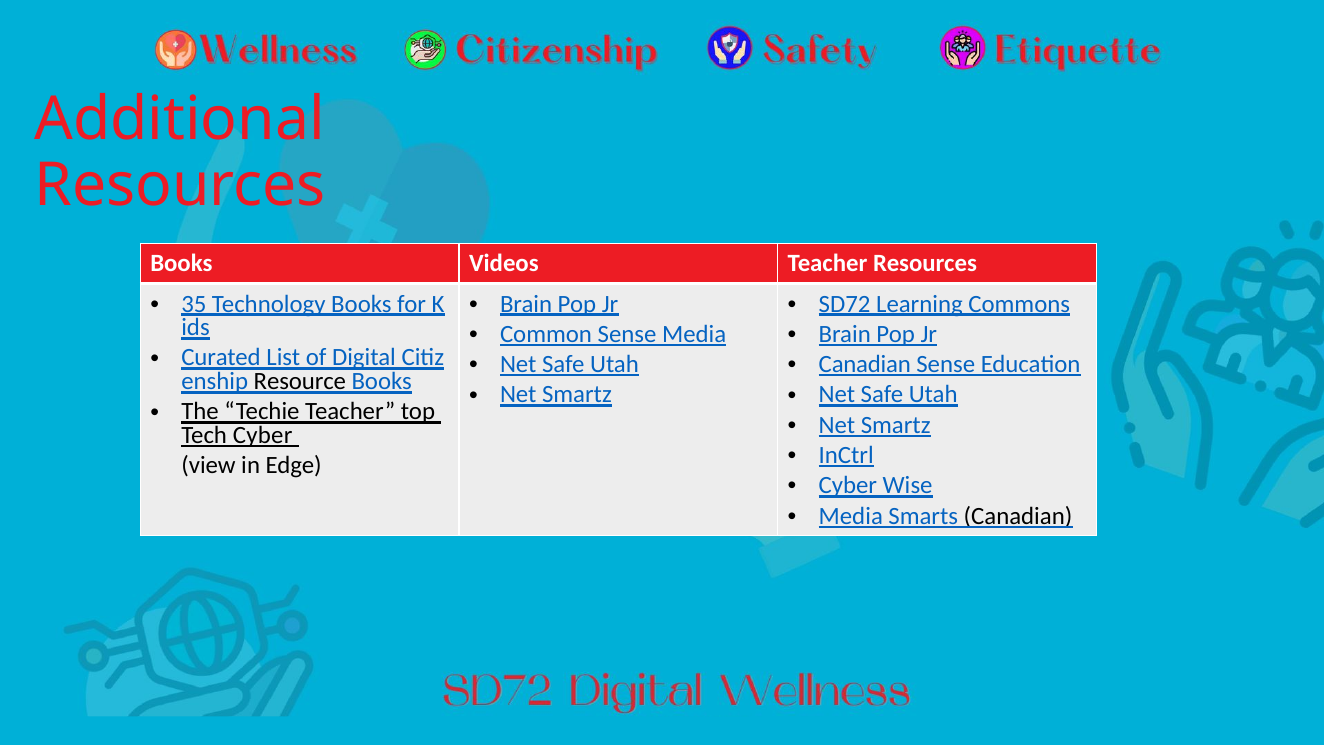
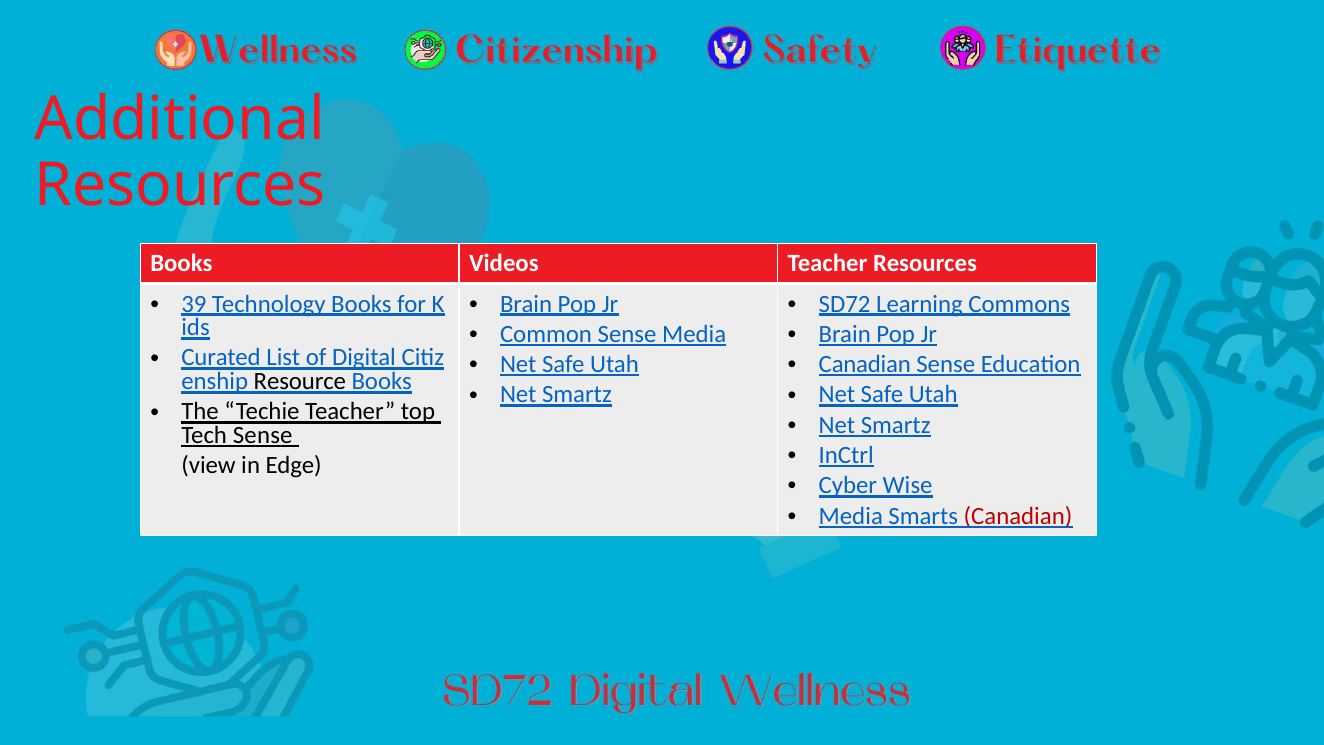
35: 35 -> 39 (194, 304)
Tech Cyber: Cyber -> Sense (263, 435)
Canadian colour: black -> red (1018, 516)
